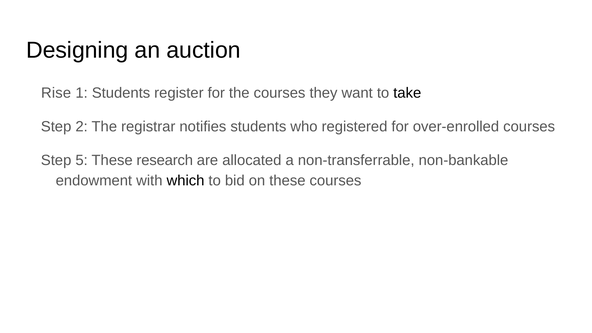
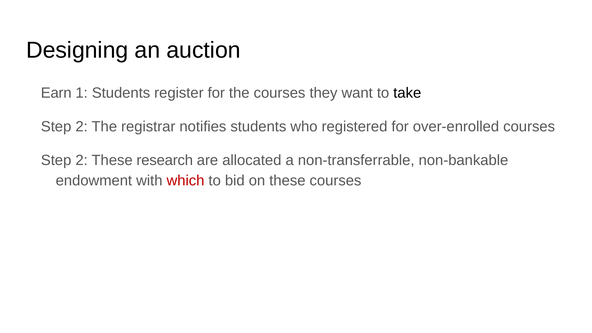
Rise: Rise -> Earn (56, 93)
5: 5 -> 2 (82, 160)
which colour: black -> red (186, 181)
